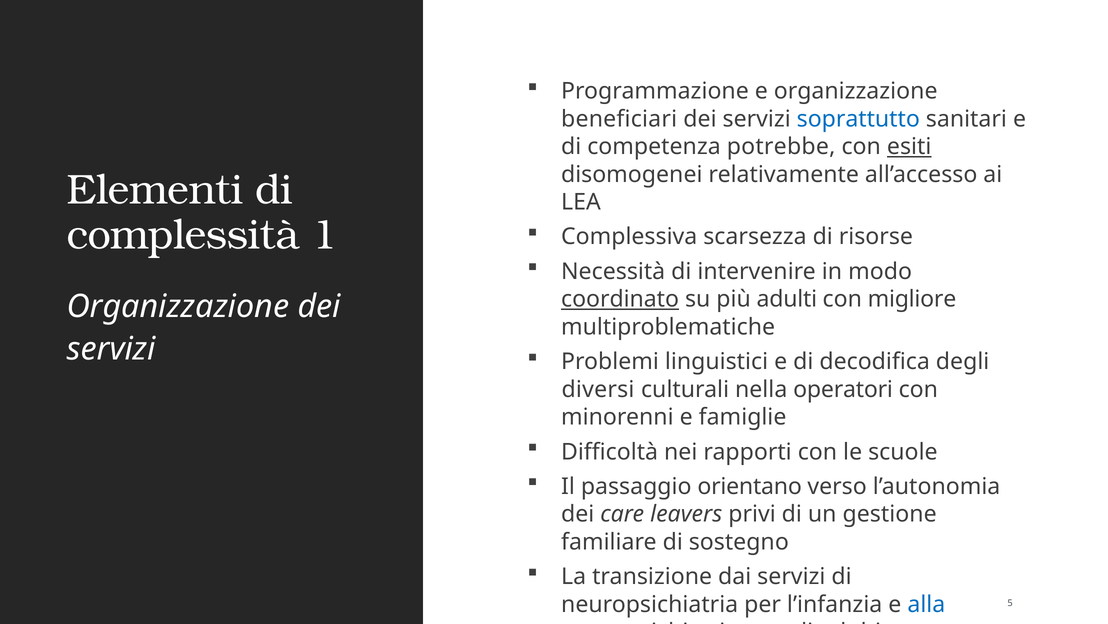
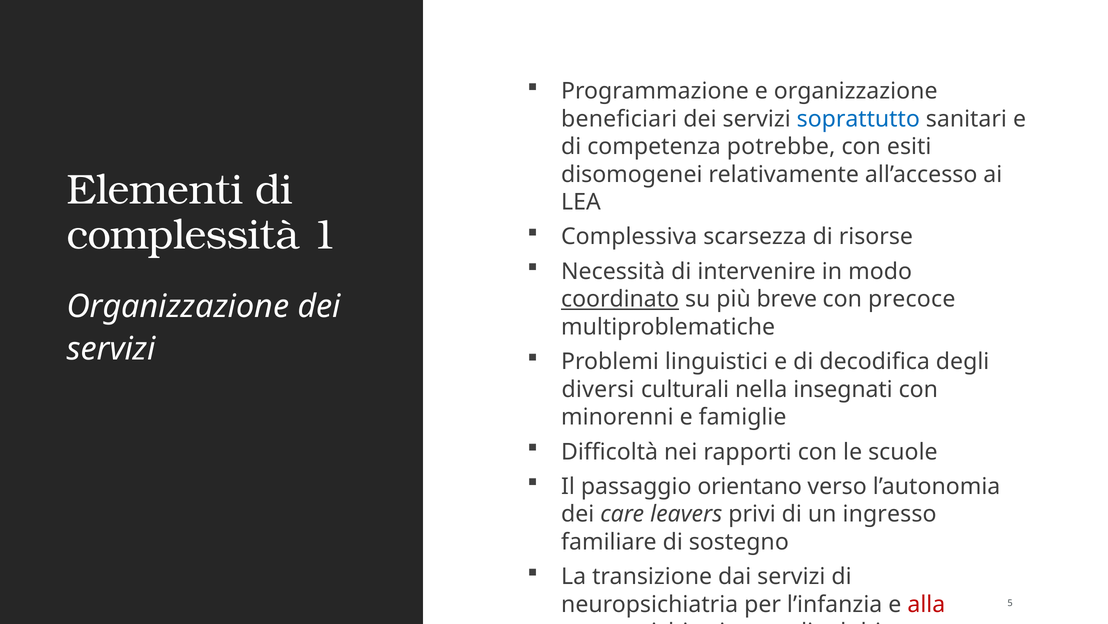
esiti underline: present -> none (909, 147)
più adulti: adulti -> breve (787, 299)
migliore: migliore -> precoce (912, 299)
operatori: operatori -> insegnati (843, 389)
gestione: gestione -> ingresso (890, 514)
alla colour: blue -> red (926, 604)
